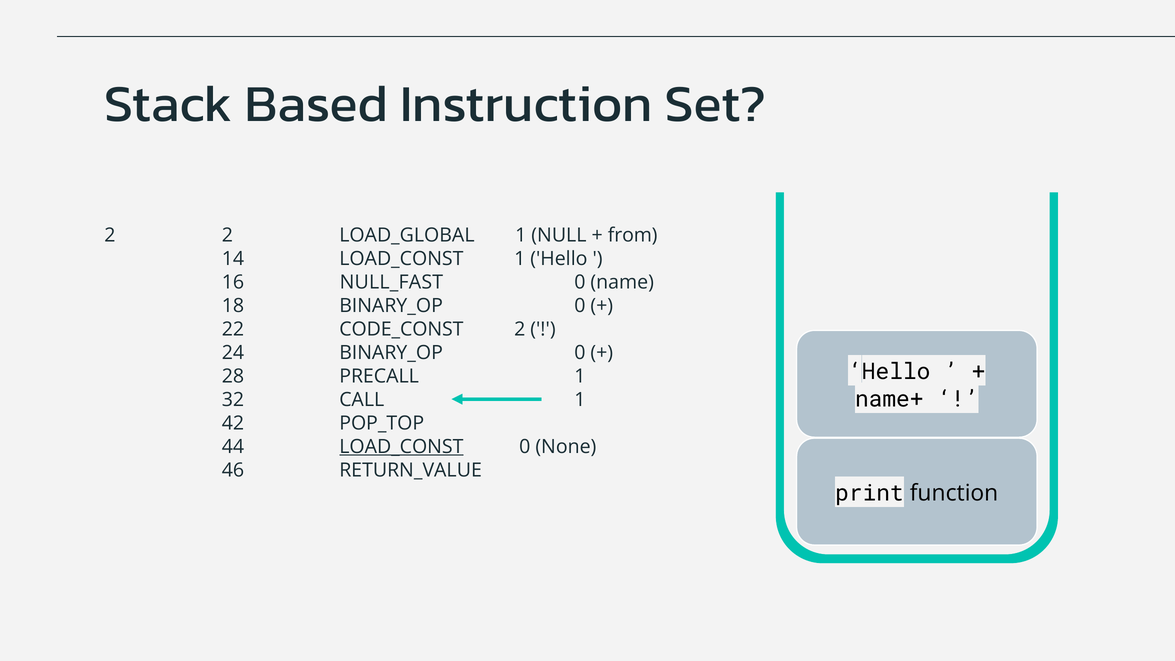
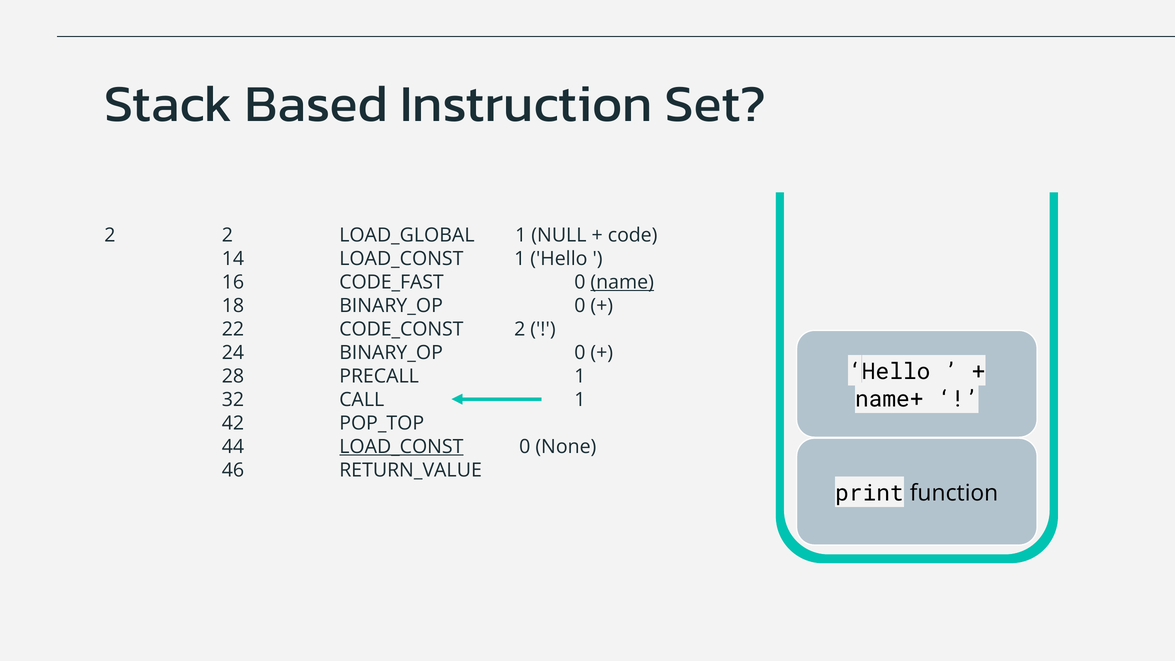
from: from -> code (633, 235)
NULL_FAST: NULL_FAST -> CODE_FAST (392, 282)
name underline: none -> present (622, 282)
